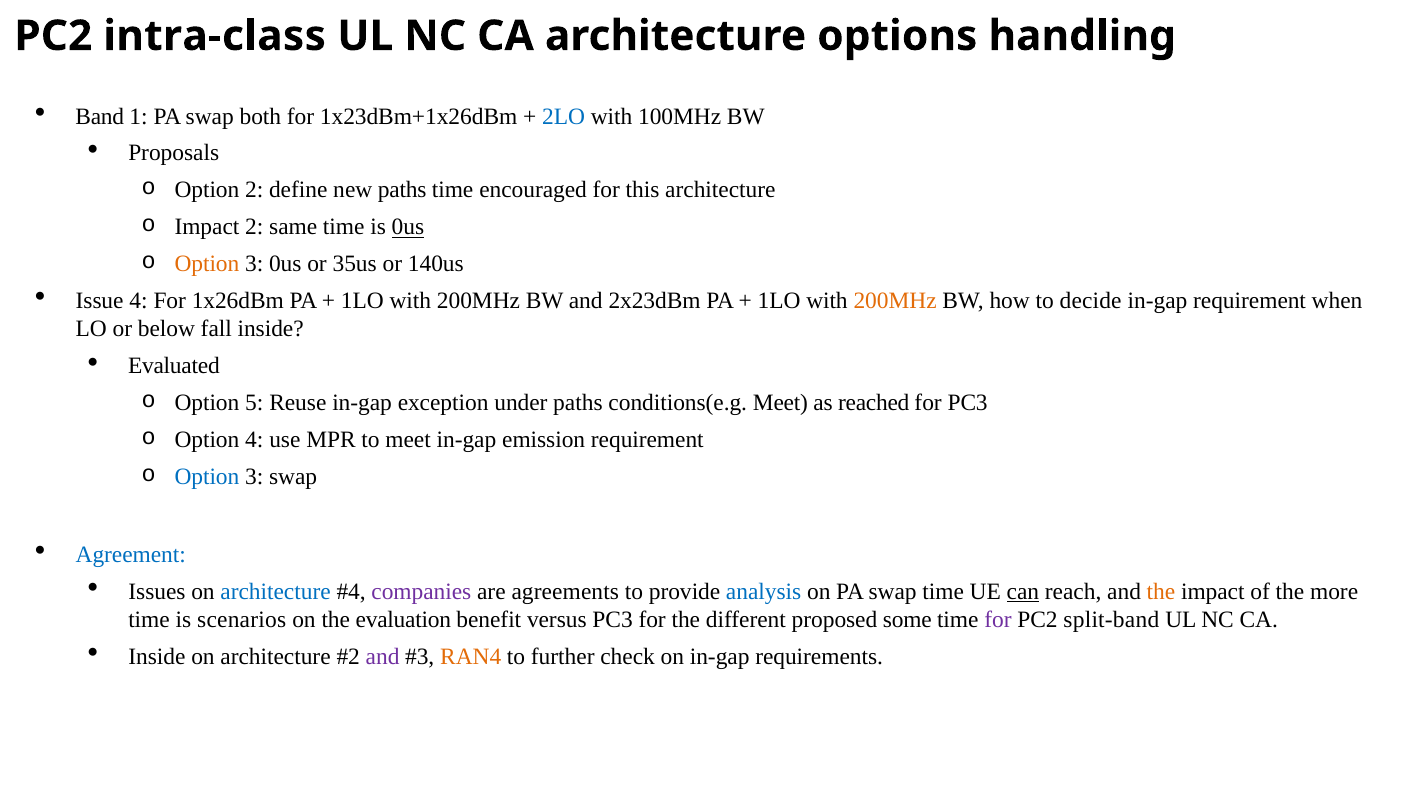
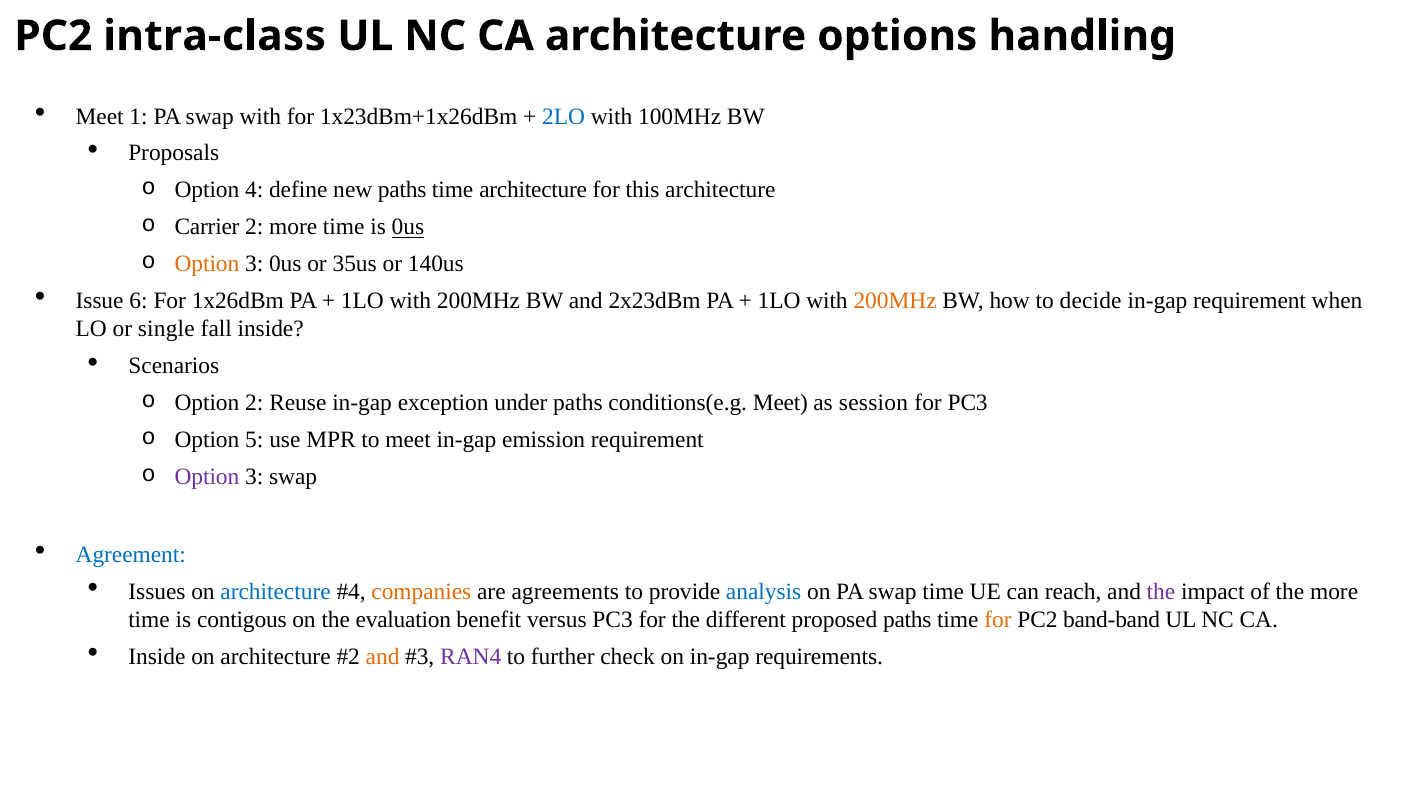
Band: Band -> Meet (100, 116)
swap both: both -> with (260, 116)
Option 2: 2 -> 4 (254, 190)
time encouraged: encouraged -> architecture (533, 190)
Impact: Impact -> Carrier (207, 227)
2 same: same -> more (293, 227)
Issue 4: 4 -> 6 (138, 301)
below: below -> single (166, 329)
Evaluated: Evaluated -> Scenarios (174, 366)
Option 5: 5 -> 2 (254, 403)
reached: reached -> session (874, 403)
Option 4: 4 -> 5 (254, 440)
Option colour: blue -> purple (207, 477)
companies colour: purple -> orange (421, 591)
can underline: present -> none (1023, 591)
the colour: orange -> purple (1161, 591)
scenarios: scenarios -> contigous (242, 619)
proposed some: some -> paths (907, 619)
for colour: purple -> orange (998, 619)
split-band: split-band -> band-band (1112, 619)
and colour: purple -> orange (383, 656)
RAN4 colour: orange -> purple (471, 656)
